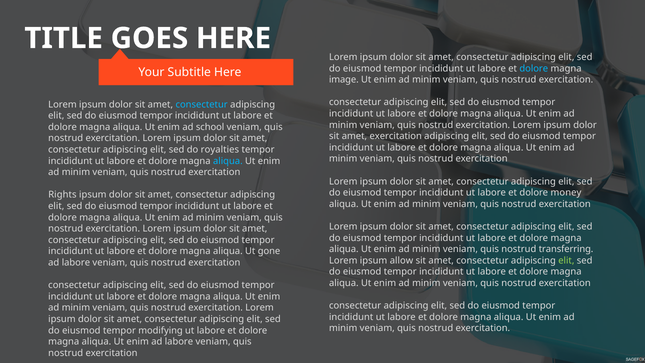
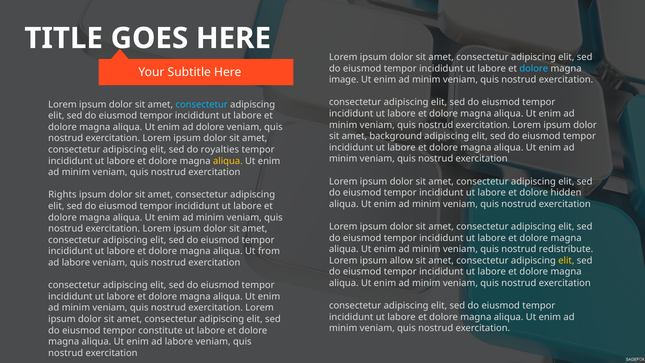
ad school: school -> dolore (210, 127)
amet exercitation: exercitation -> background (396, 136)
aliqua colour: light blue -> yellow (228, 161)
money: money -> hidden (566, 193)
transferring: transferring -> redistribute (566, 249)
gone: gone -> from (269, 251)
elit colour: light green -> yellow (566, 260)
modifying: modifying -> constitute (160, 330)
